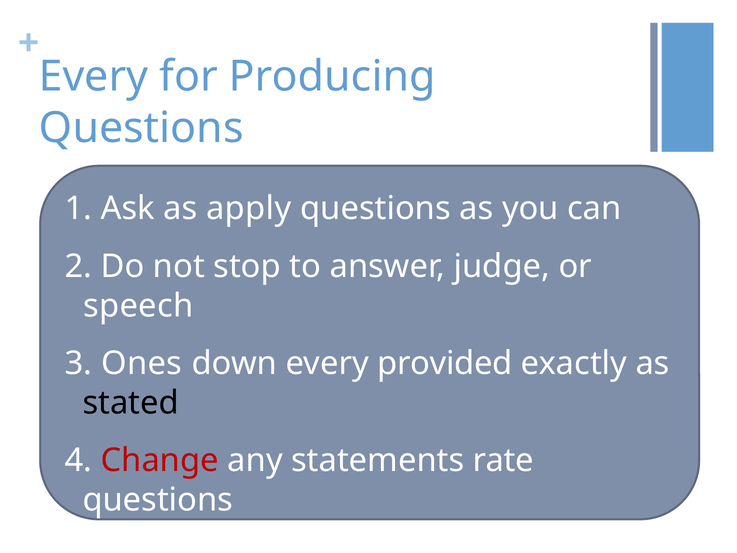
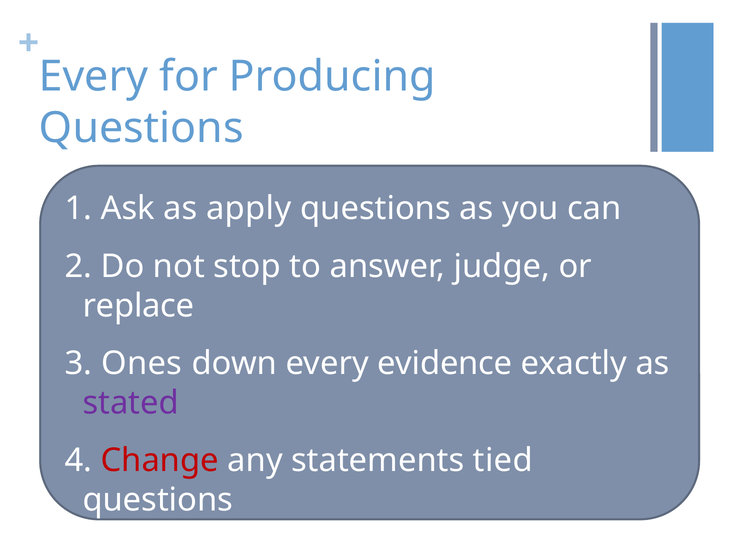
speech: speech -> replace (138, 306)
provided: provided -> evidence (445, 363)
stated colour: black -> purple (131, 403)
rate: rate -> tied (503, 460)
